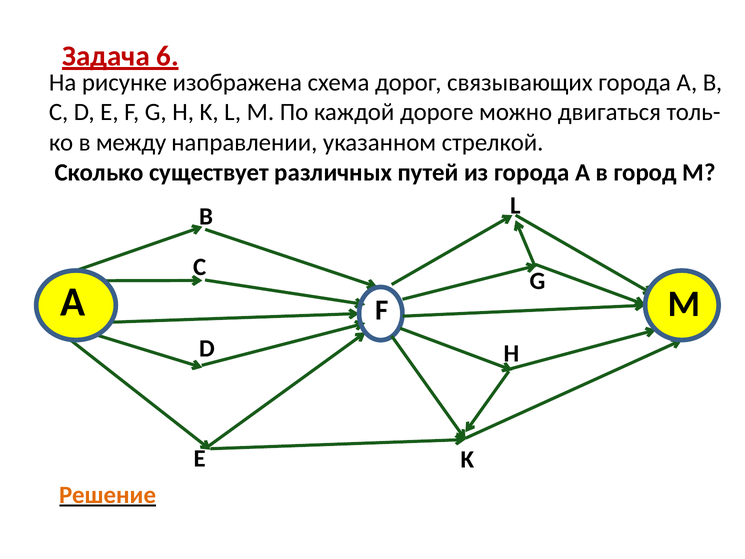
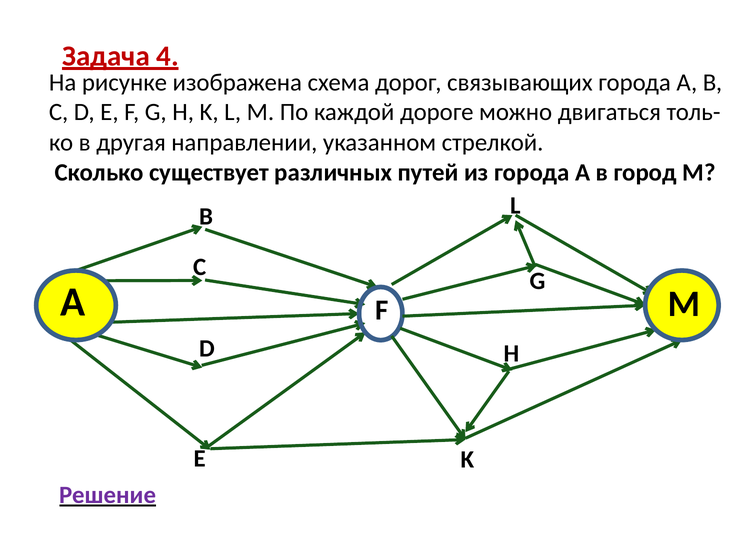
6: 6 -> 4 (168, 56)
между: между -> другая (131, 143)
Решение colour: orange -> purple (108, 495)
